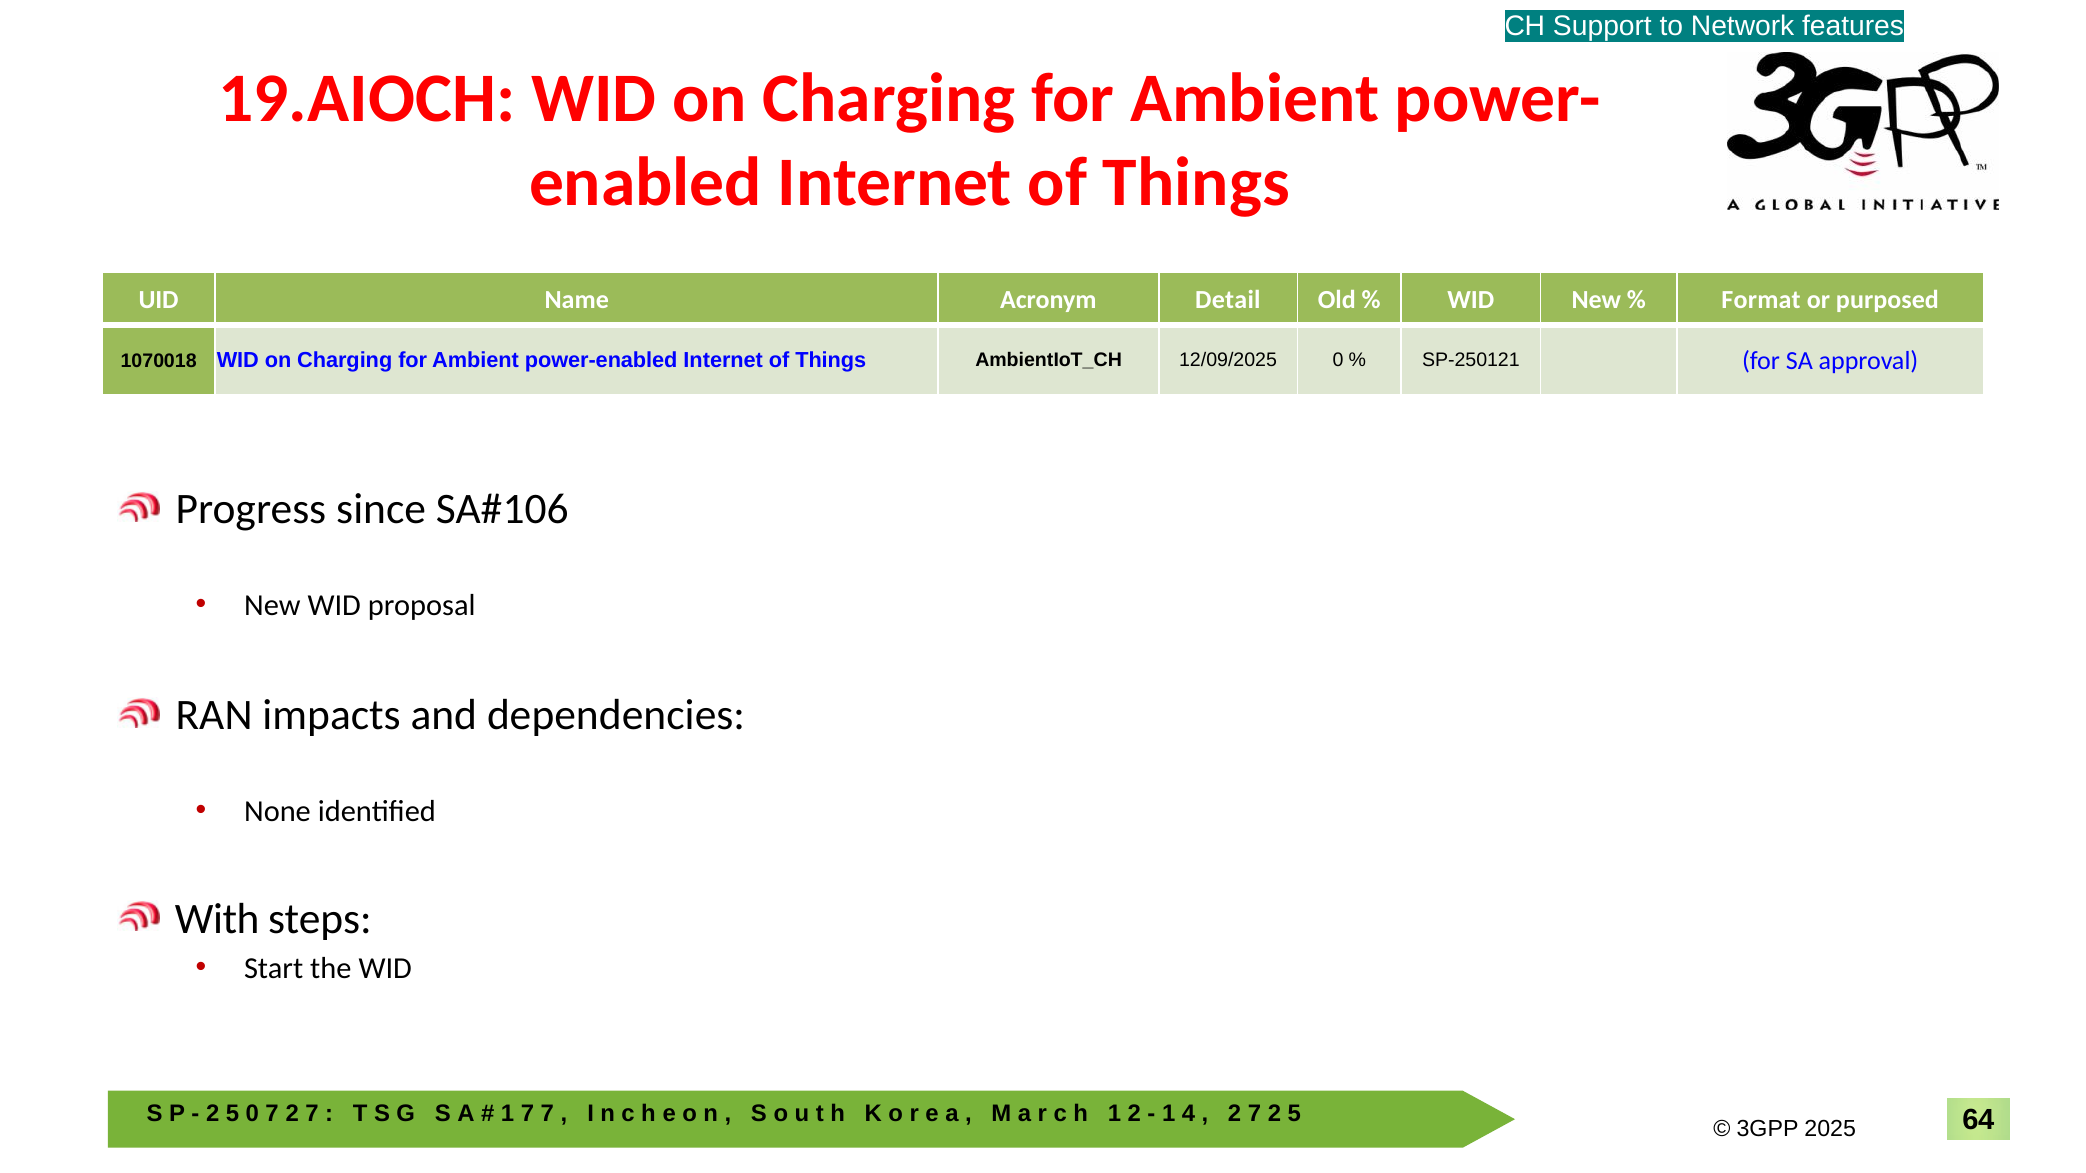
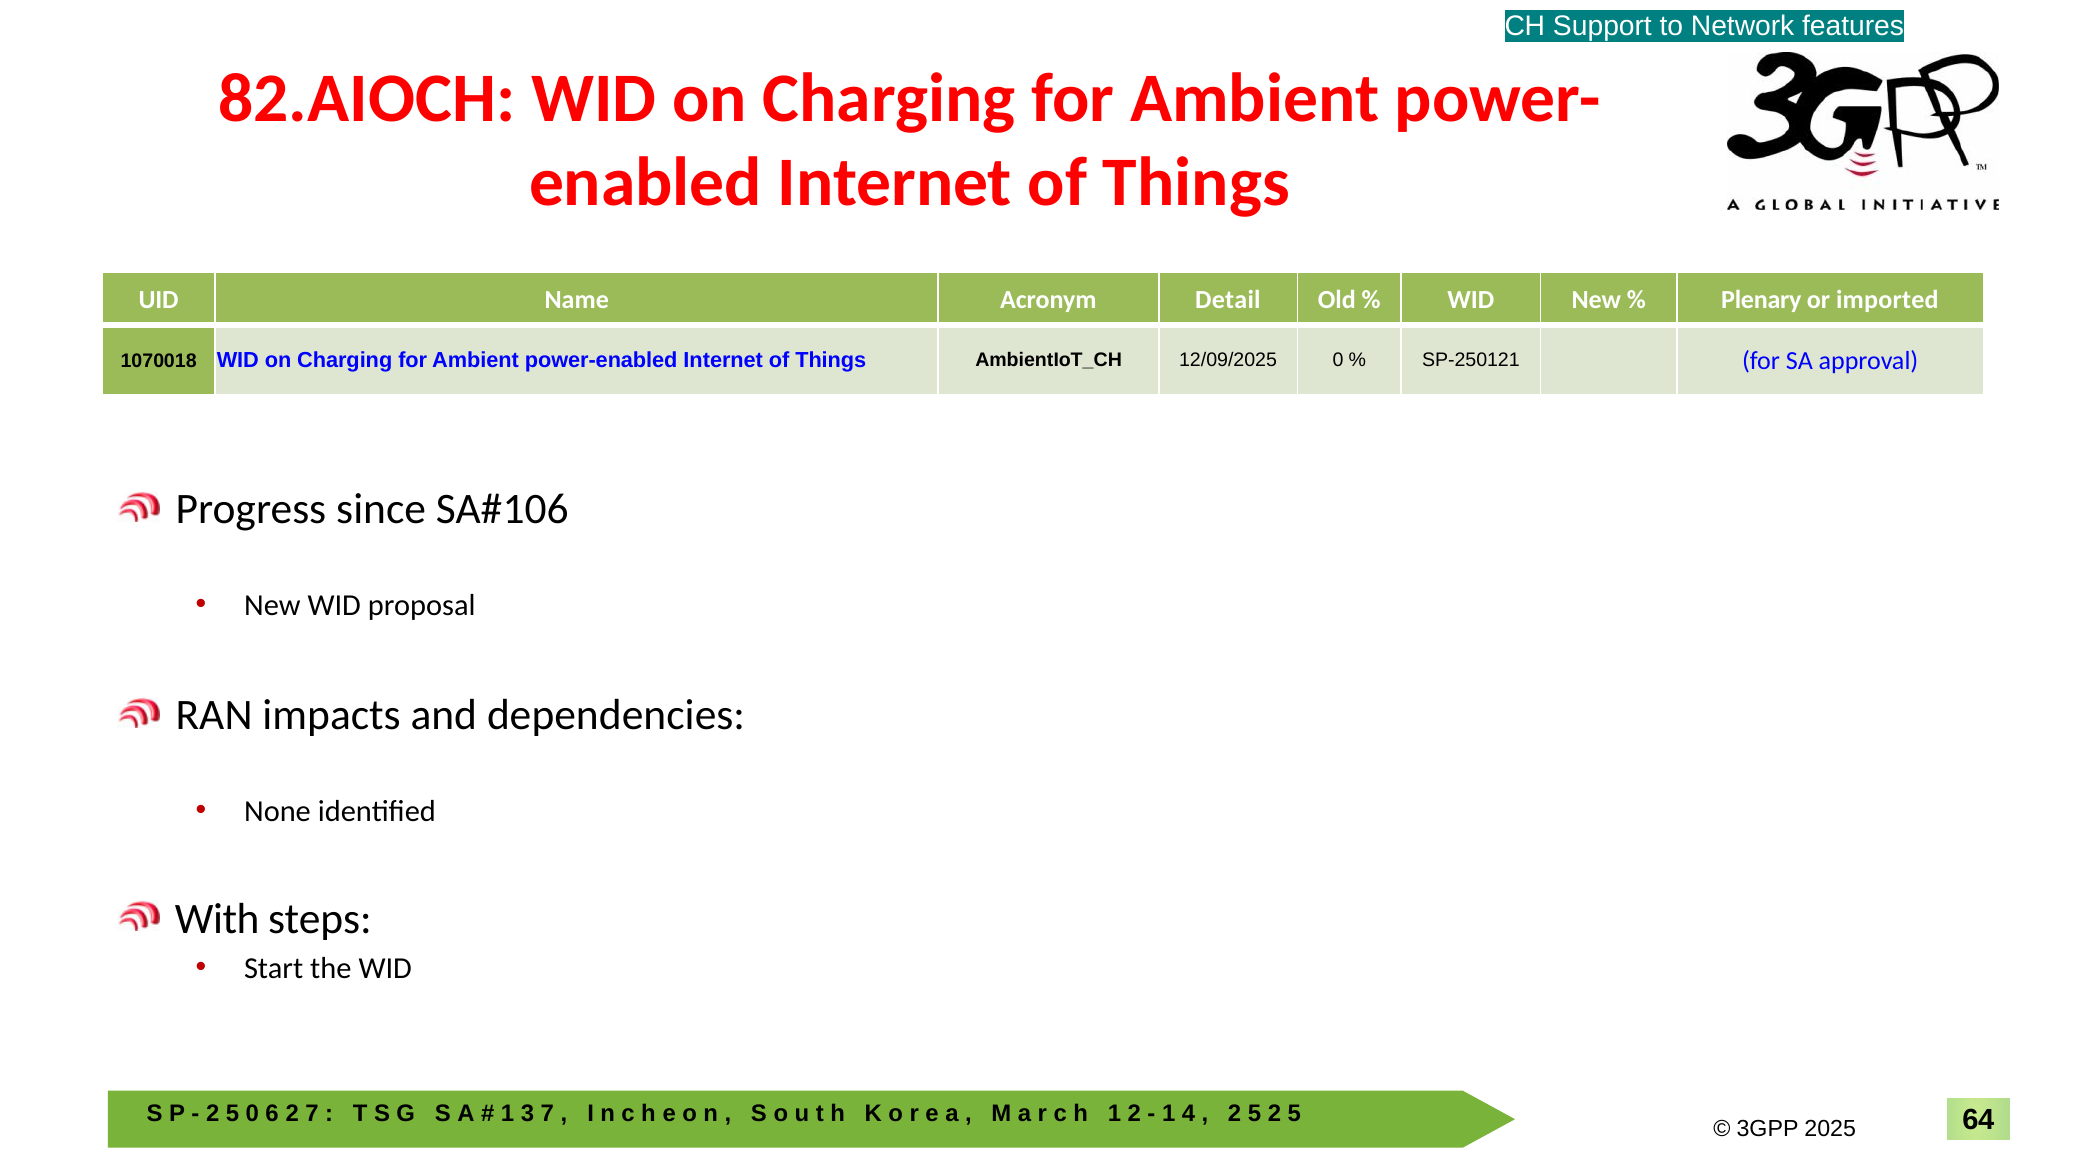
19.AIOCH: 19.AIOCH -> 82.AIOCH (367, 99)
Format: Format -> Plenary (1761, 300)
purposed: purposed -> imported (1887, 300)
0 7: 7 -> 6 (272, 1114)
7: 7 -> 3 (527, 1114)
7: 7 -> 5 (1254, 1114)
